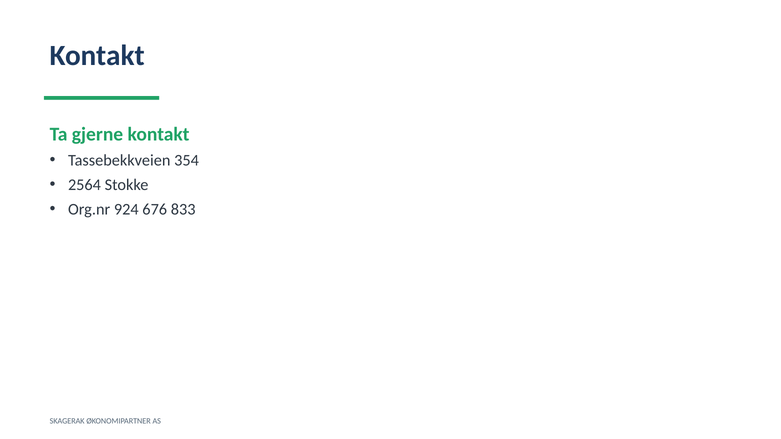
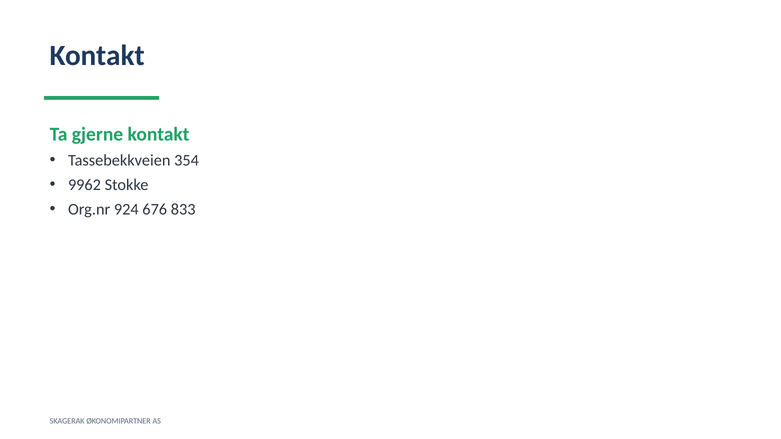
2564: 2564 -> 9962 (84, 185)
